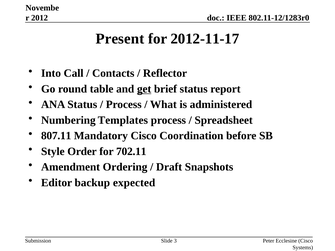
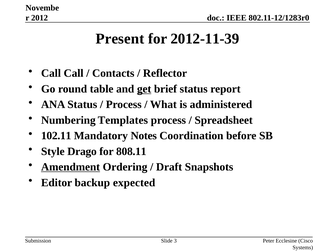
2012-11-17: 2012-11-17 -> 2012-11-39 (205, 39)
Into: Into -> Call (51, 73)
807.11: 807.11 -> 102.11 (56, 136)
Mandatory Cisco: Cisco -> Notes (144, 136)
Order: Order -> Drago (82, 152)
702.11: 702.11 -> 808.11 (131, 152)
Amendment underline: none -> present (71, 167)
